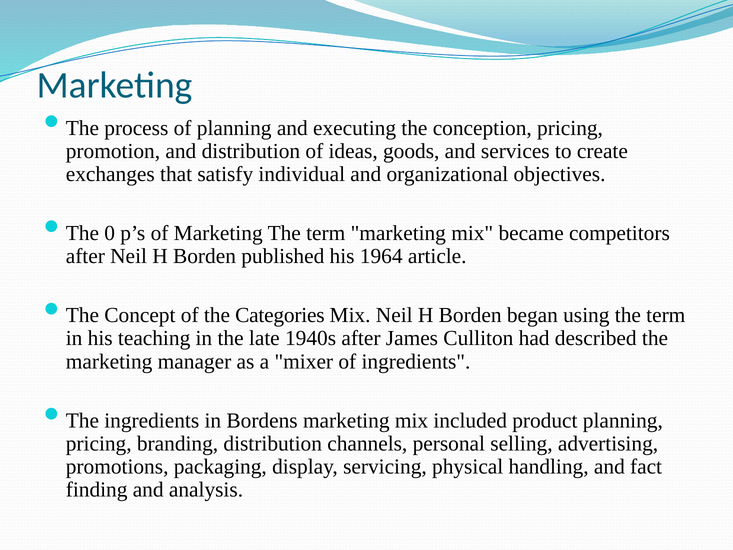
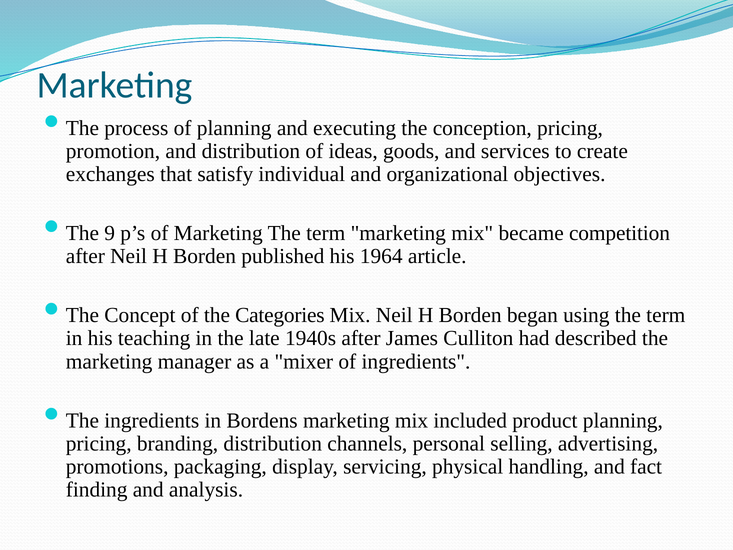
0: 0 -> 9 (110, 233)
competitors: competitors -> competition (619, 233)
